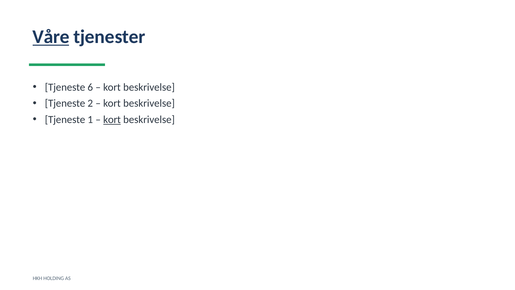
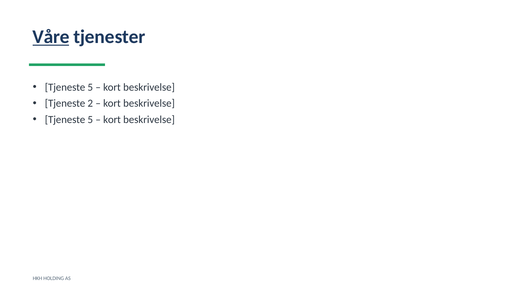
6: 6 -> 5 (90, 87)
1: 1 -> 5 (90, 119)
kort underline: present -> none (112, 119)
